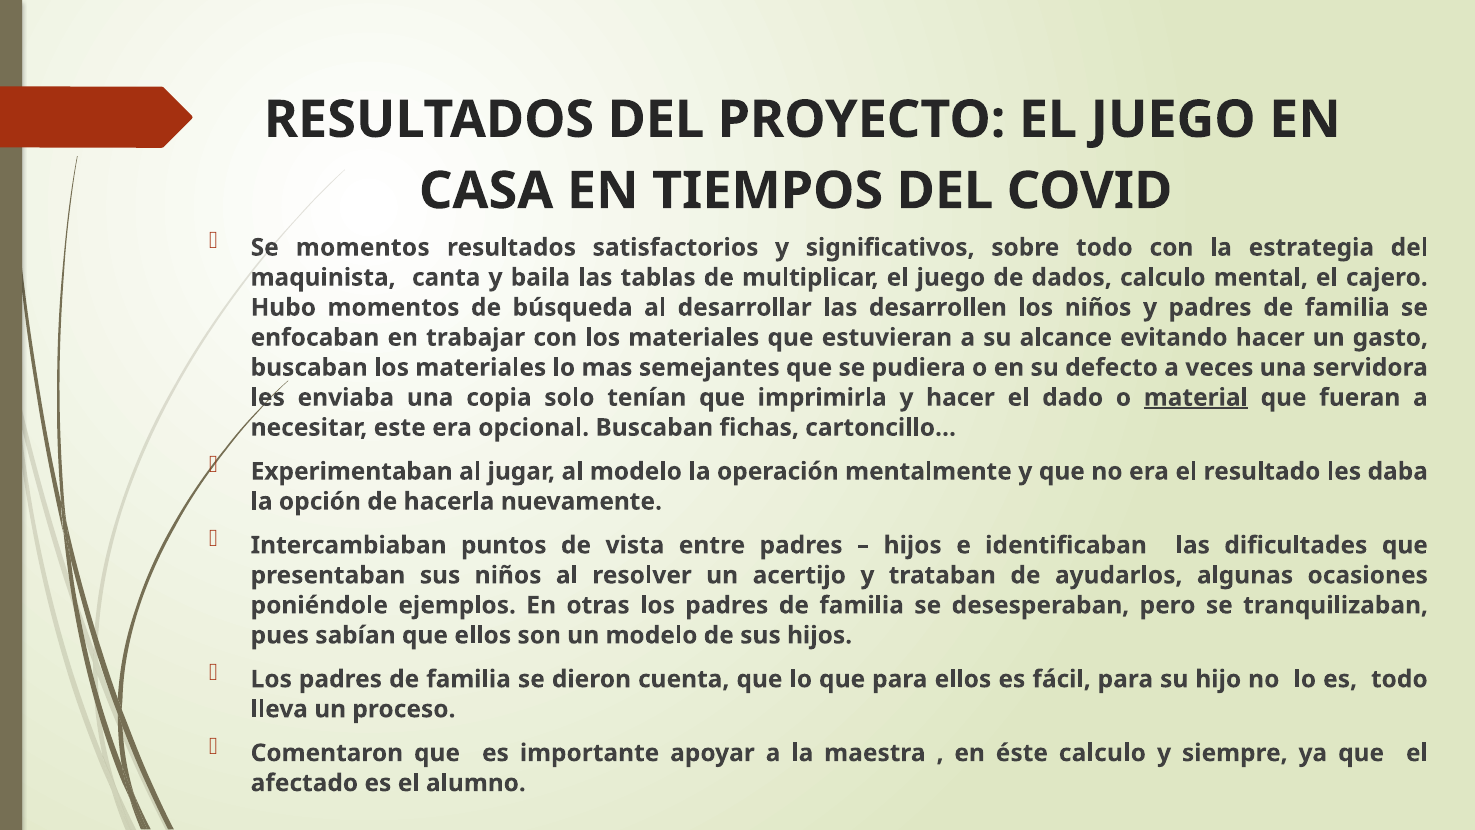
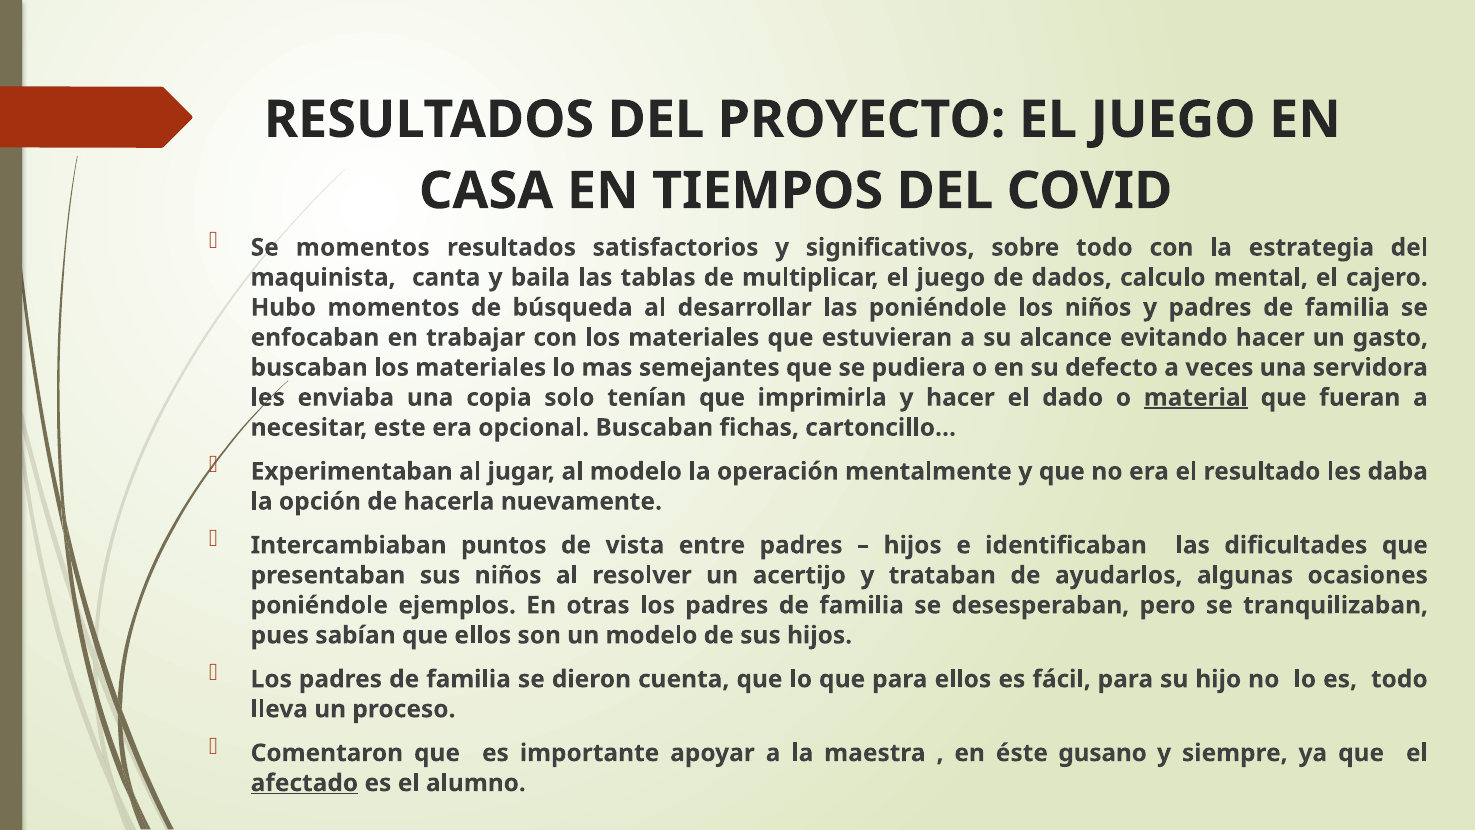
las desarrollen: desarrollen -> poniéndole (938, 307)
éste calculo: calculo -> gusano (1103, 753)
afectado underline: none -> present (304, 783)
